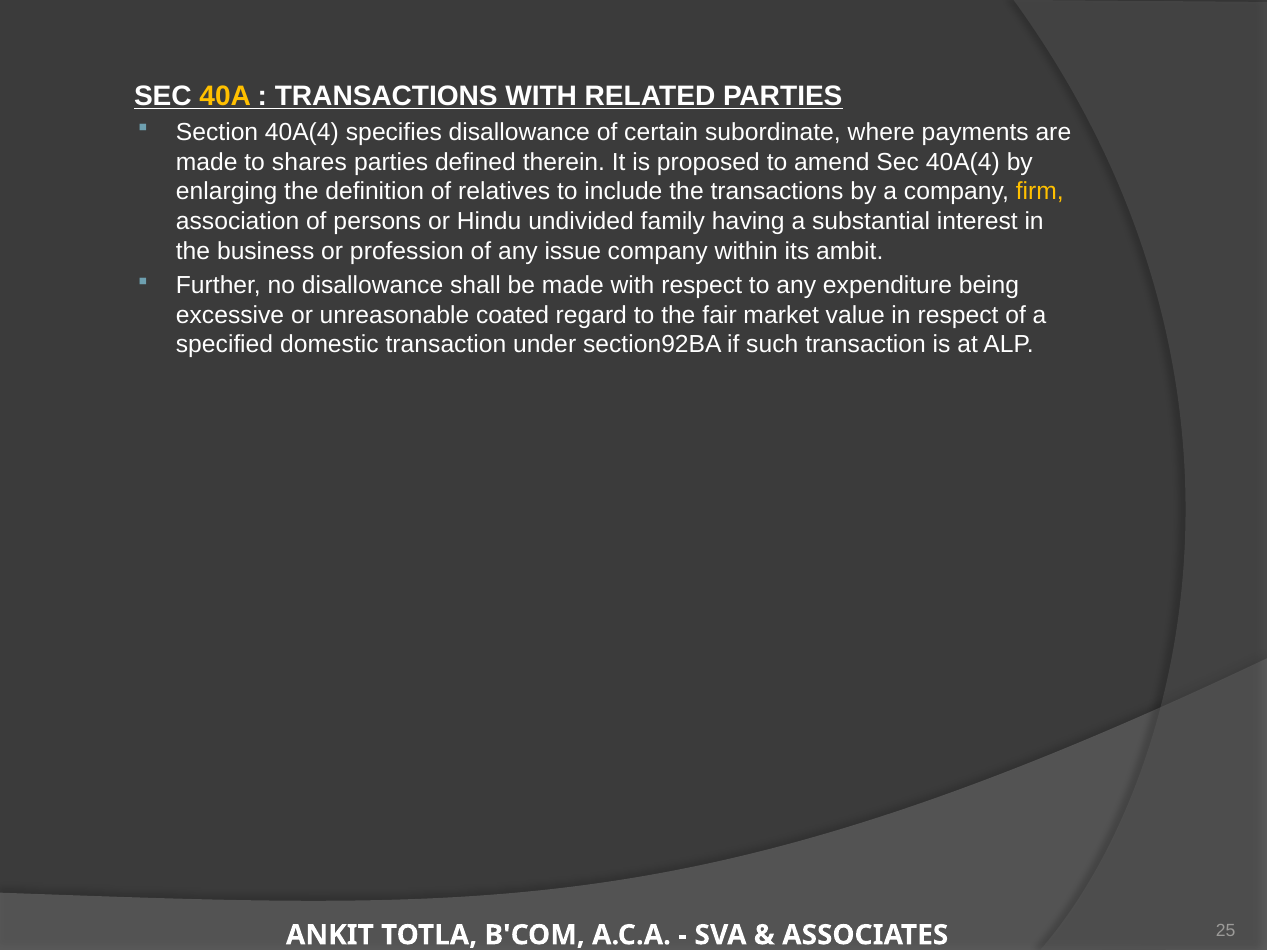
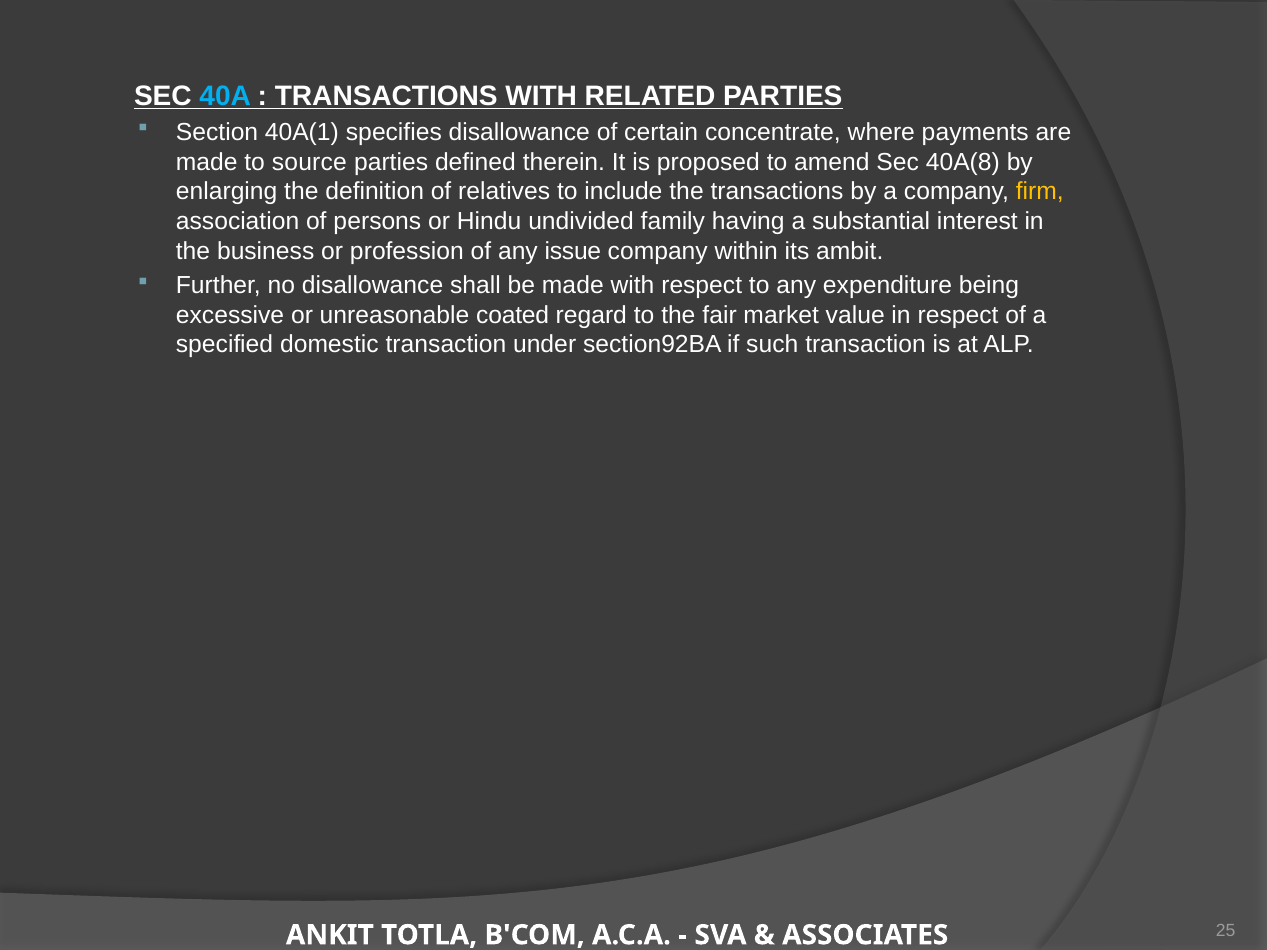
40A colour: yellow -> light blue (225, 96)
Section 40A(4: 40A(4 -> 40A(1 (302, 132)
subordinate: subordinate -> concentrate (773, 132)
shares: shares -> source (309, 162)
Sec 40A(4: 40A(4 -> 40A(8 (963, 162)
